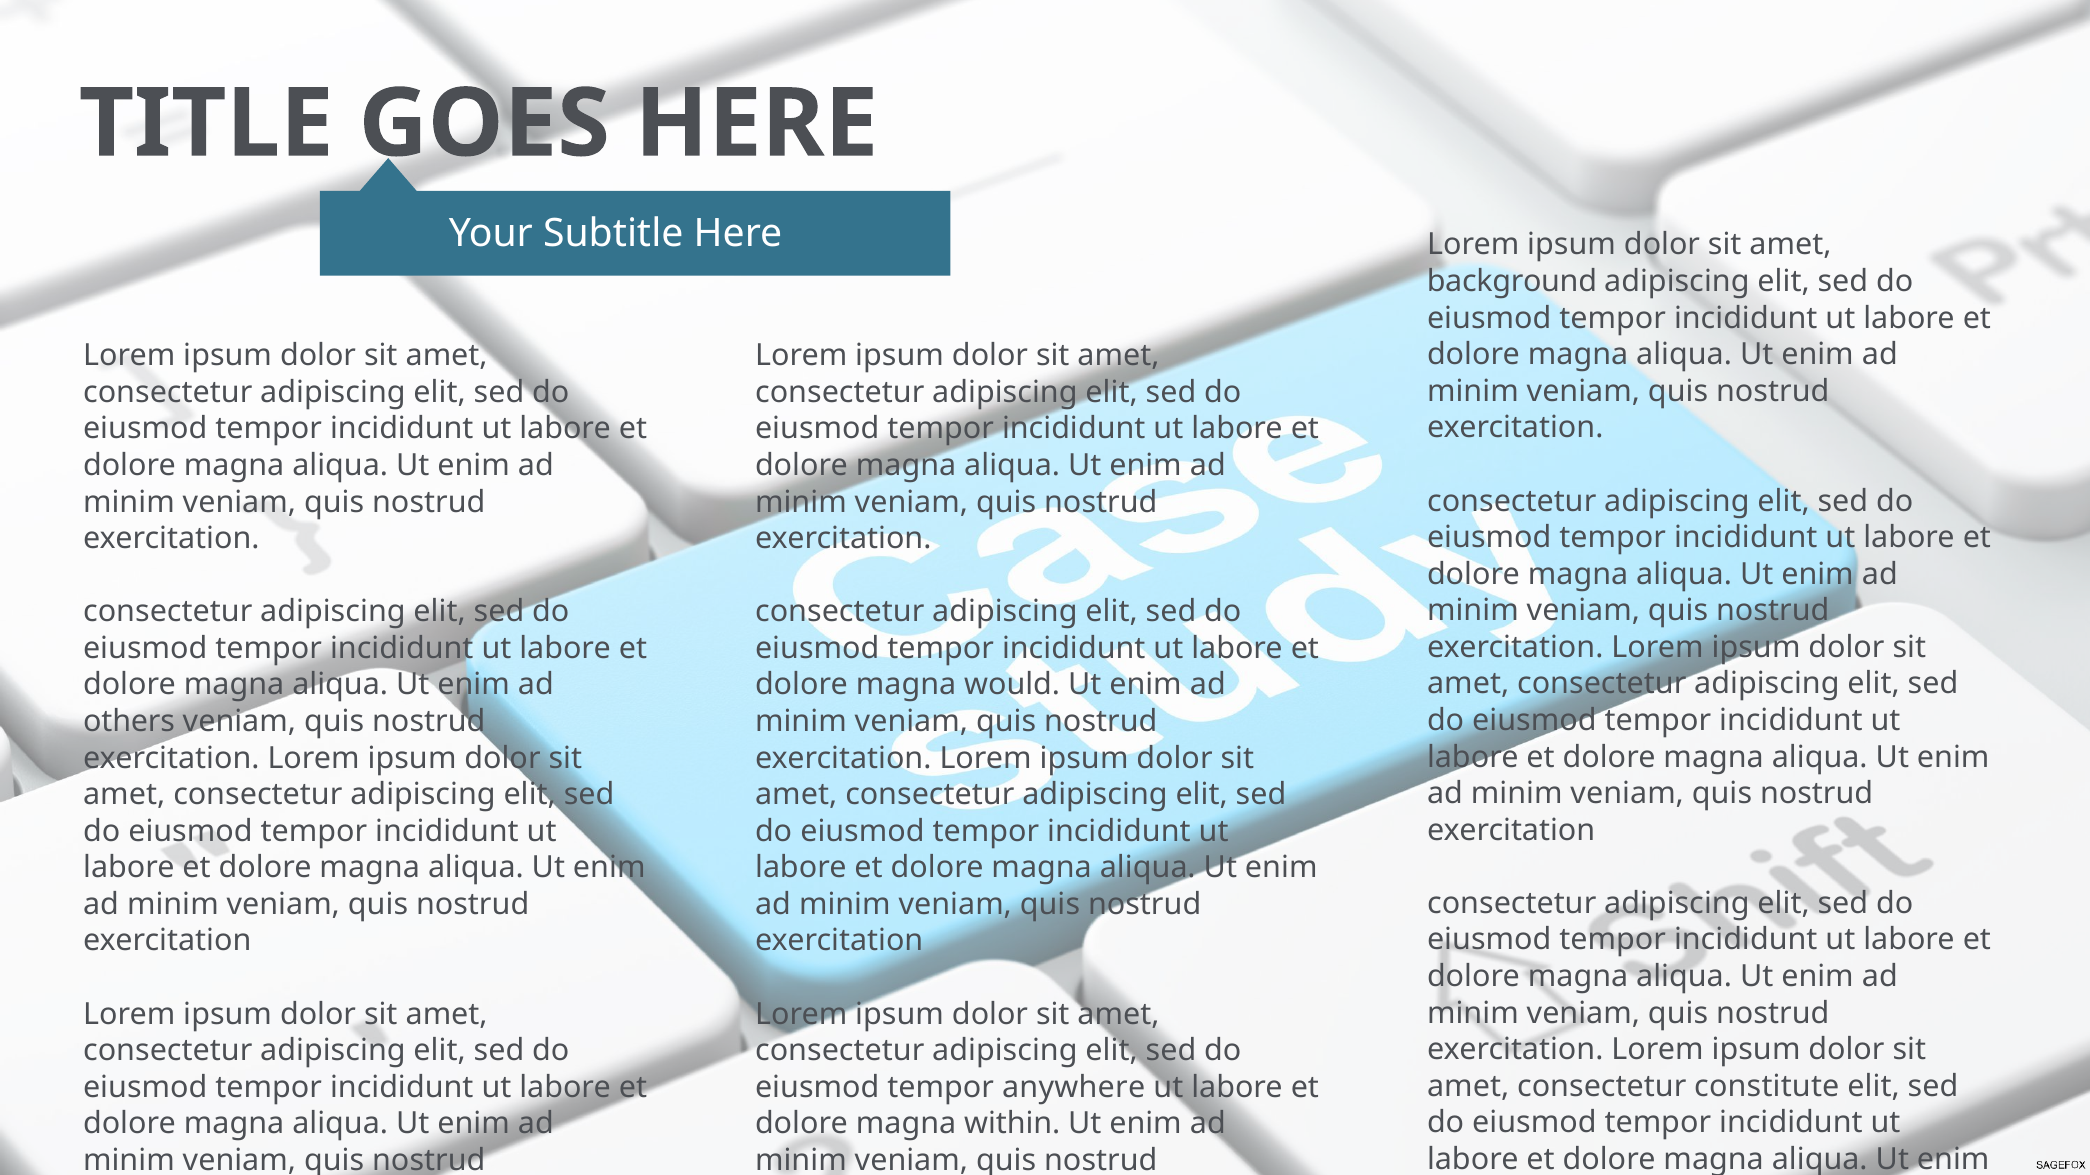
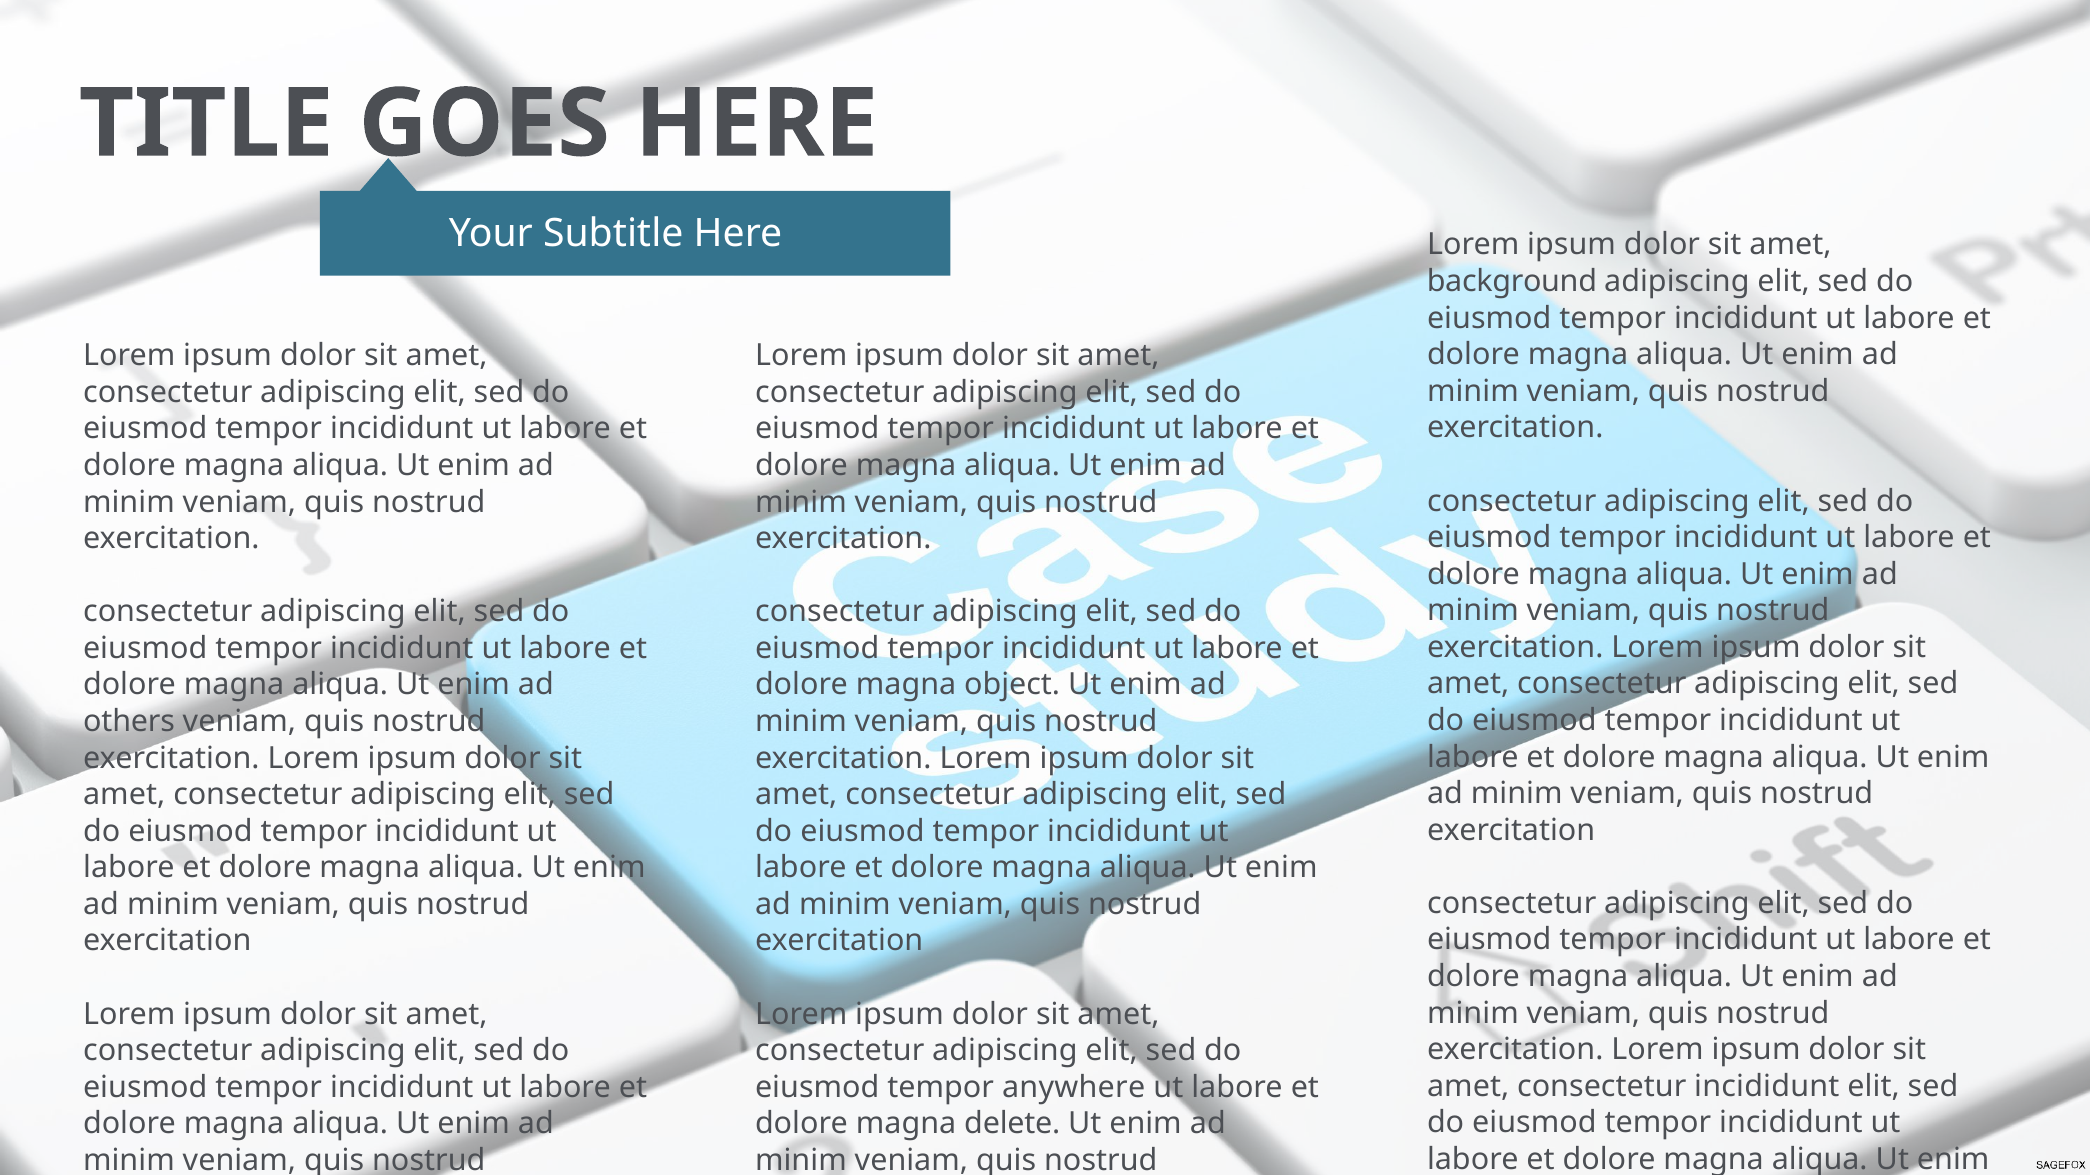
would: would -> object (1012, 685)
consectetur constitute: constitute -> incididunt (1767, 1087)
within: within -> delete (1012, 1124)
